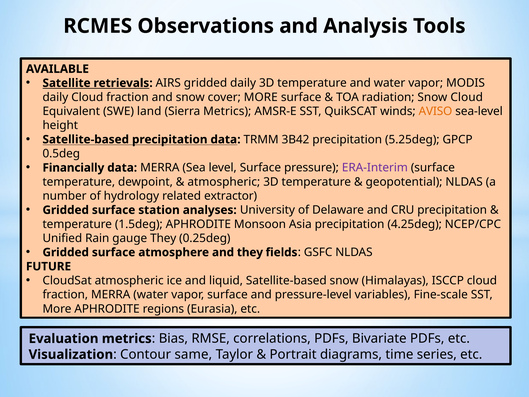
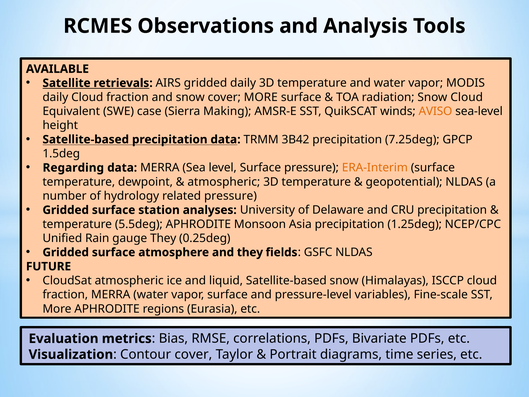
land: land -> case (149, 111)
Sierra Metrics: Metrics -> Making (227, 111)
5.25deg: 5.25deg -> 7.25deg (412, 139)
0.5deg: 0.5deg -> 1.5deg (61, 154)
Financially: Financially -> Regarding (73, 168)
ERA-Interim colour: purple -> orange (375, 168)
related extractor: extractor -> pressure (230, 196)
1.5deg: 1.5deg -> 5.5deg (139, 224)
4.25deg: 4.25deg -> 1.25deg (415, 224)
Contour same: same -> cover (193, 354)
